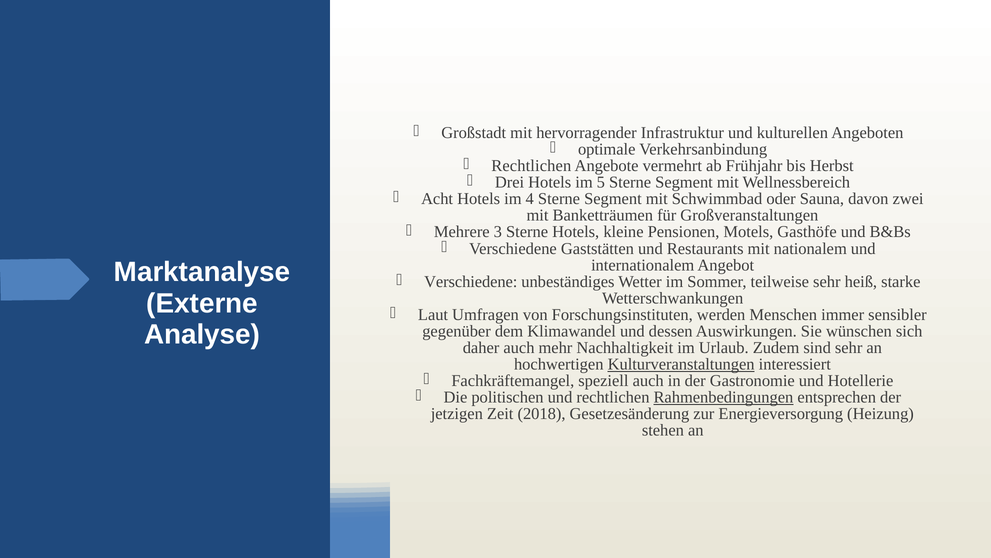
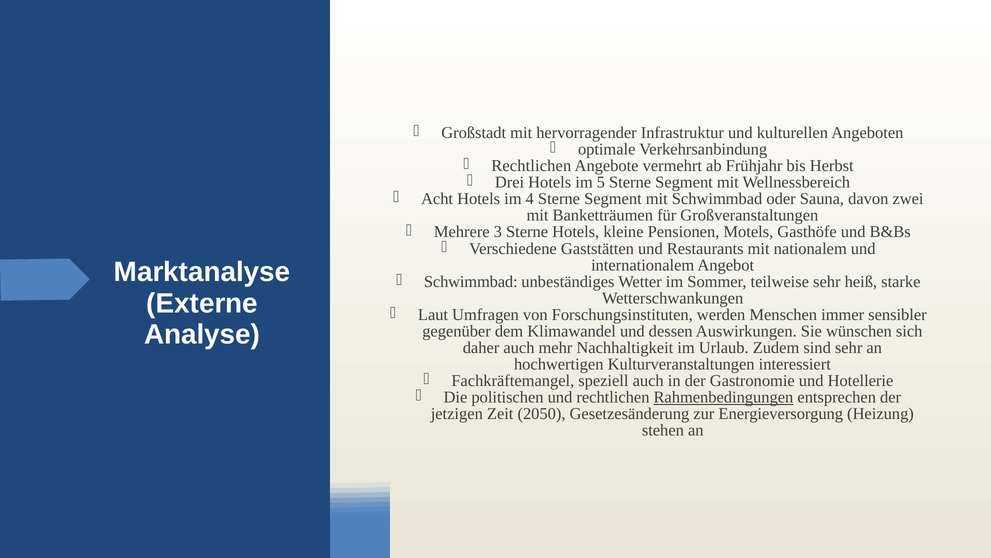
Verschiedene: Verschiedene -> Schwimmbad (471, 281)
Kulturveranstaltungen underline: present -> none (681, 364)
2018: 2018 -> 2050 (542, 413)
